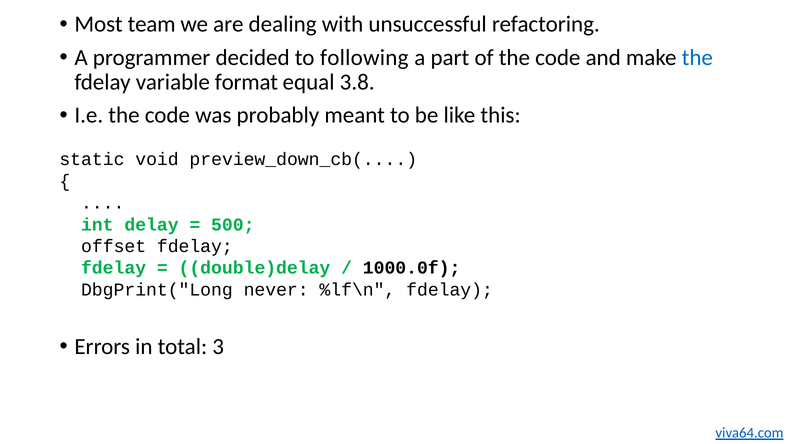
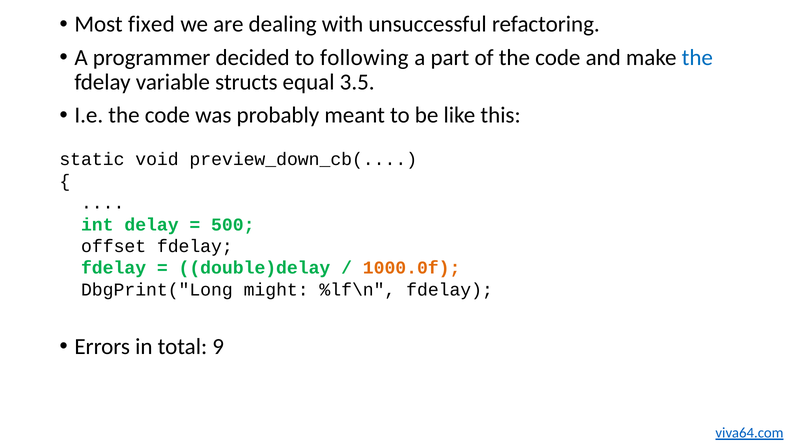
team: team -> fixed (151, 24)
format: format -> structs (246, 82)
3.8: 3.8 -> 3.5 (357, 82)
1000.0f colour: black -> orange (412, 268)
never: never -> might (276, 290)
3: 3 -> 9 (218, 347)
